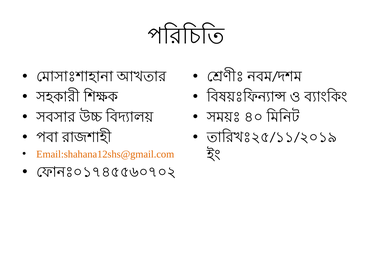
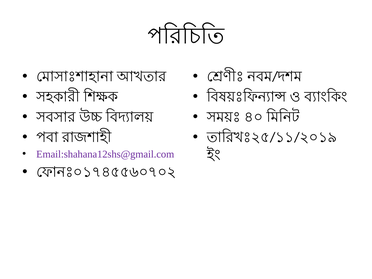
Email:shahana12shs@gmail.com colour: orange -> purple (105, 154)
